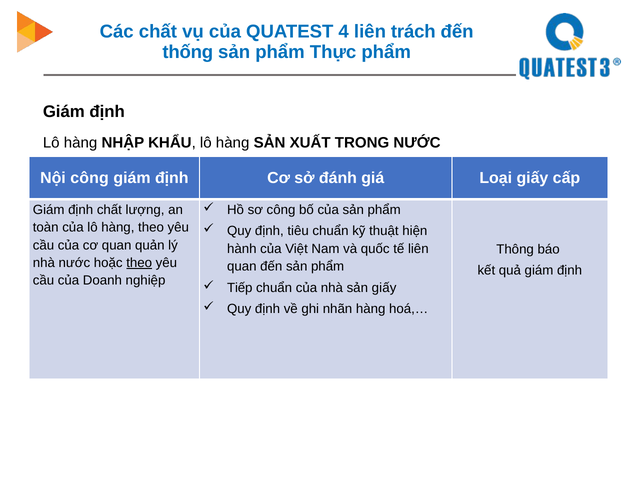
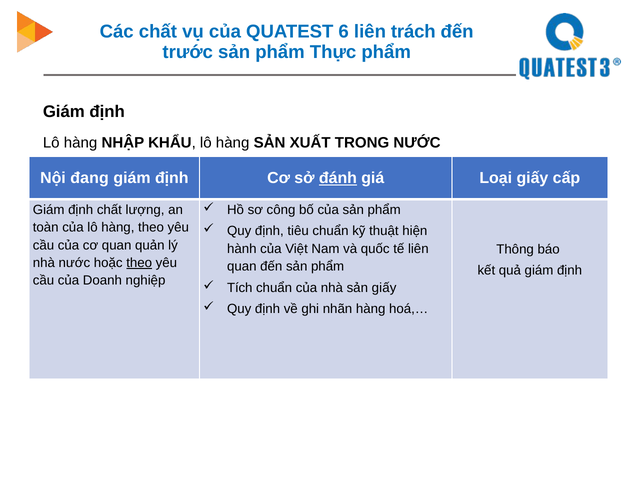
4: 4 -> 6 (344, 32)
thống: thống -> trước (188, 52)
Nội công: công -> đang (90, 178)
đánh underline: none -> present (338, 178)
Tiếp: Tiếp -> Tích (240, 288)
